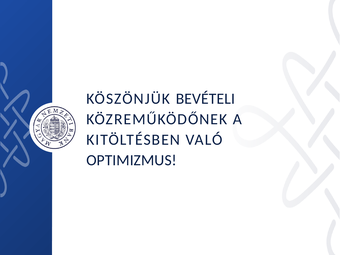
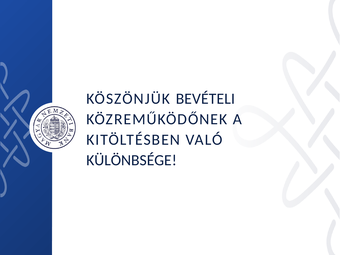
OPTIMIZMUS: OPTIMIZMUS -> KÜLÖNBSÉGE (132, 160)
